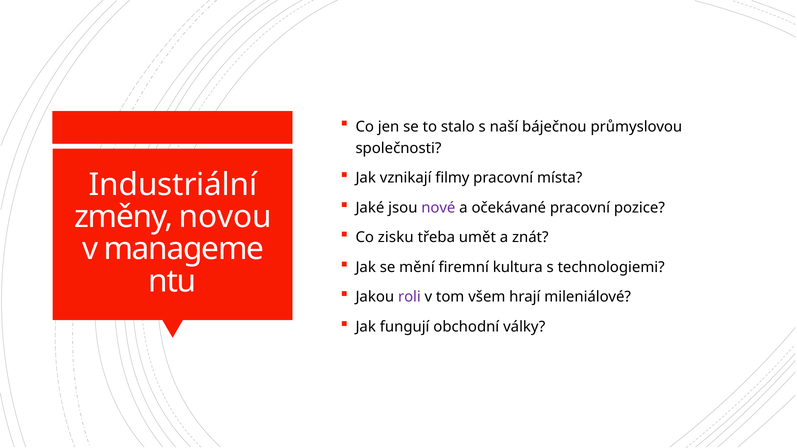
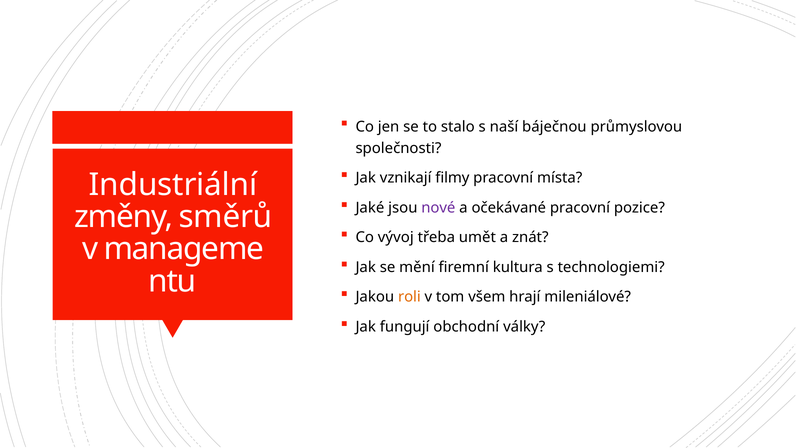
novou: novou -> směrů (225, 217)
zisku: zisku -> vývoj (396, 238)
roli colour: purple -> orange (409, 297)
